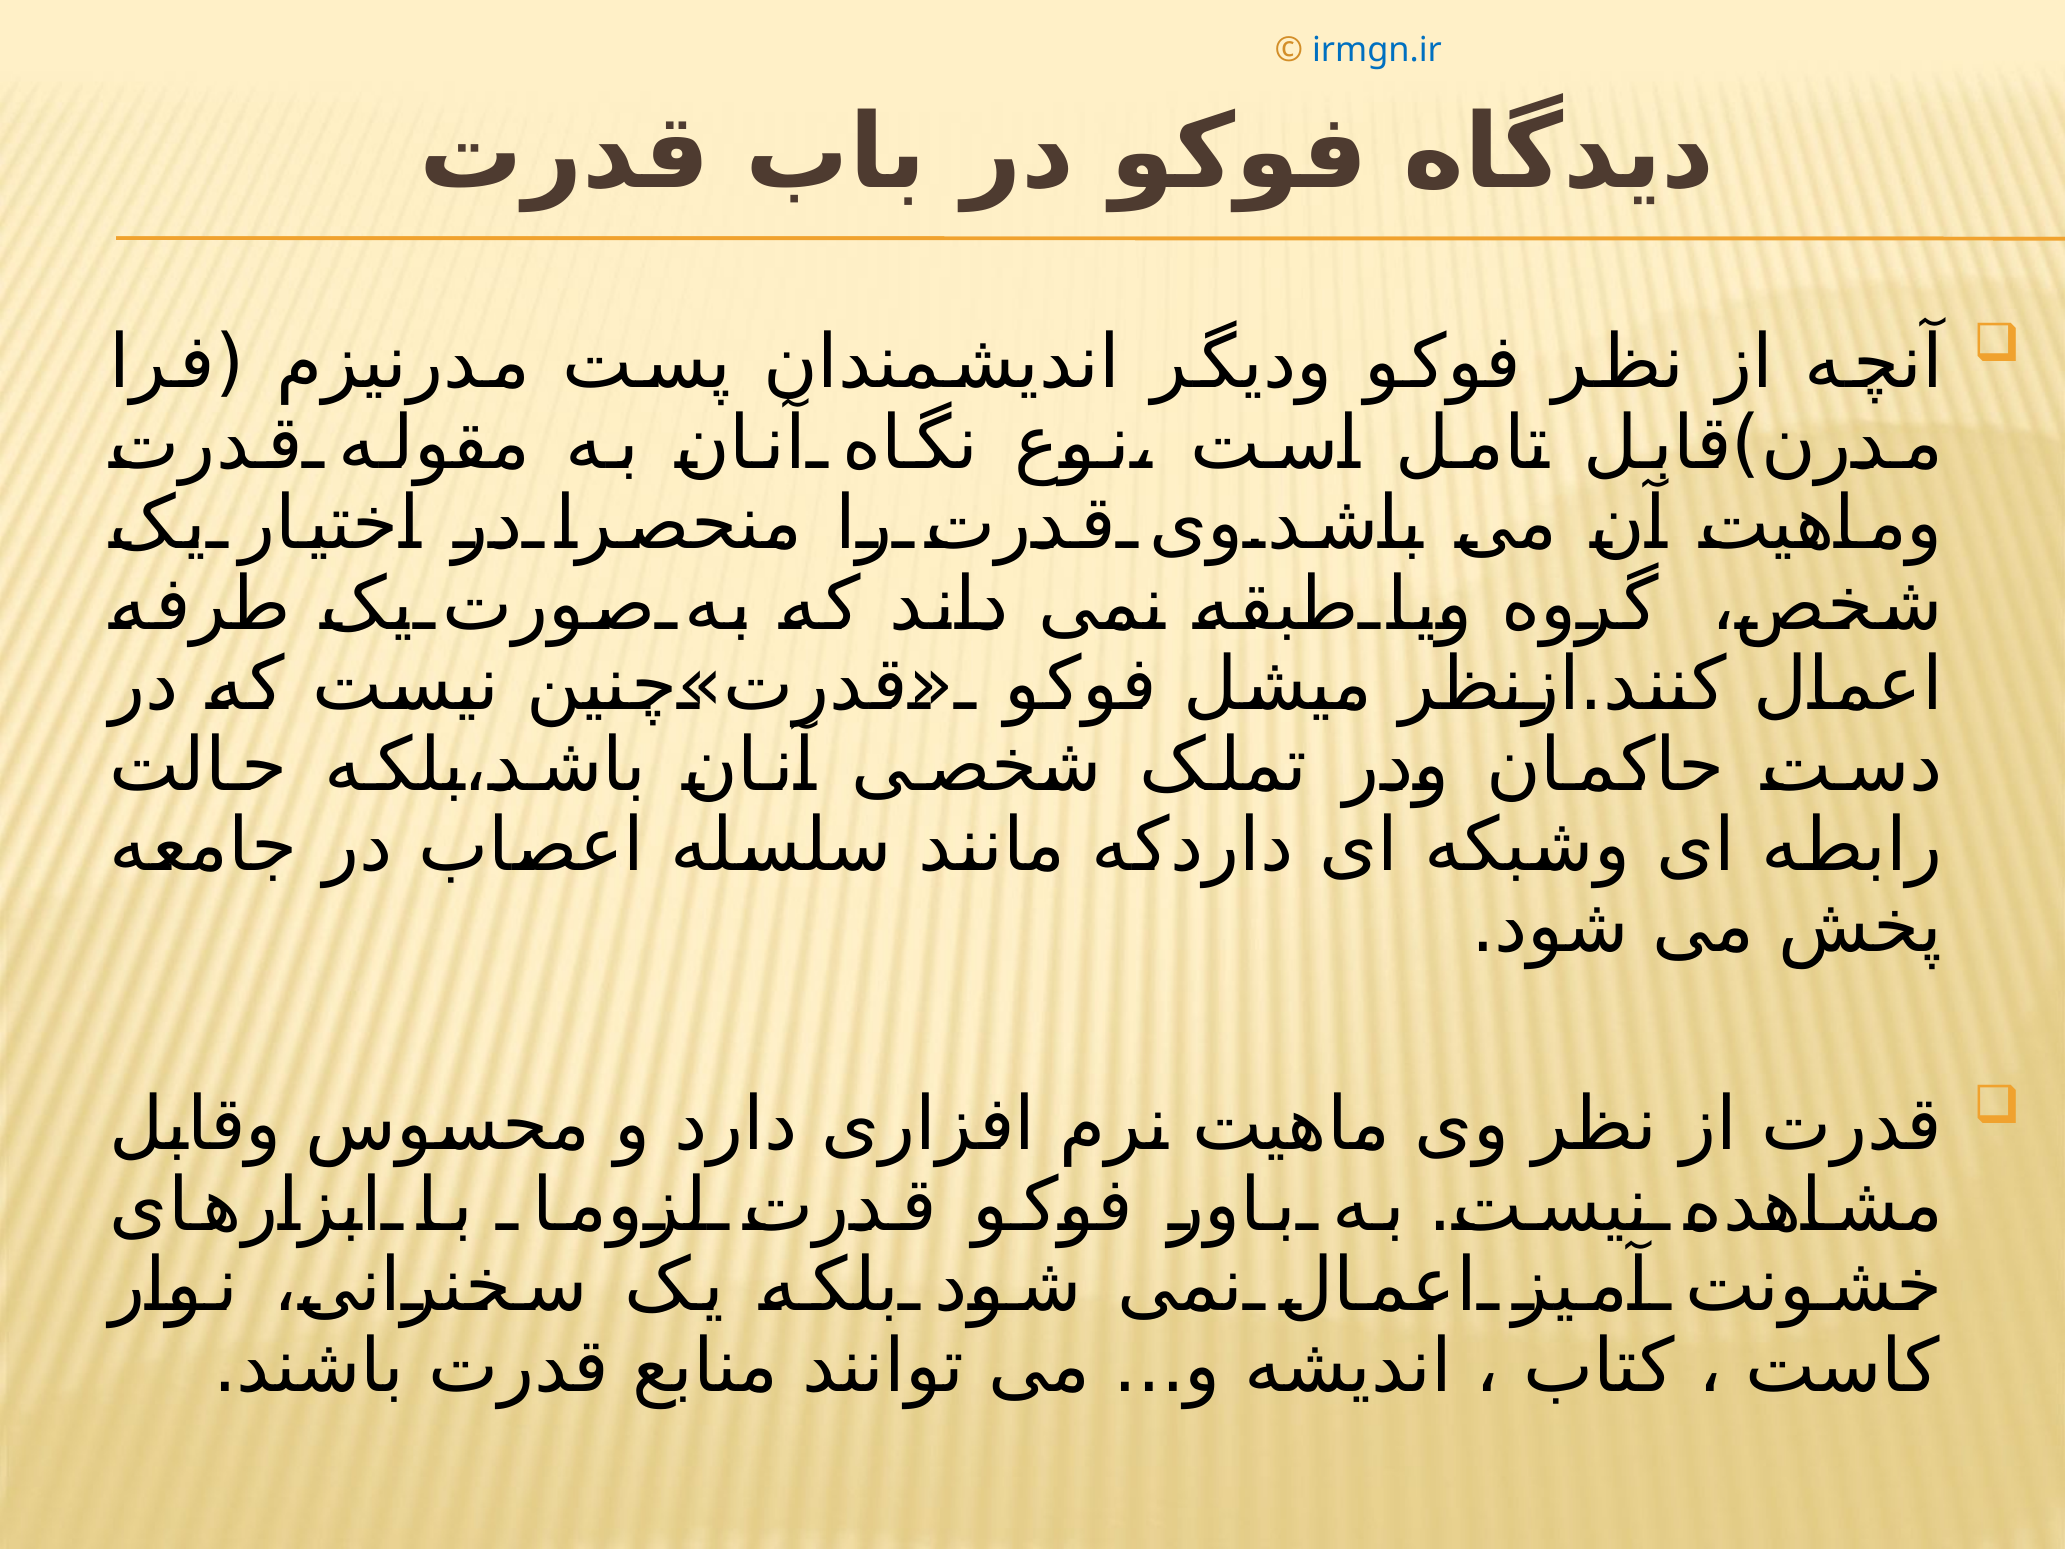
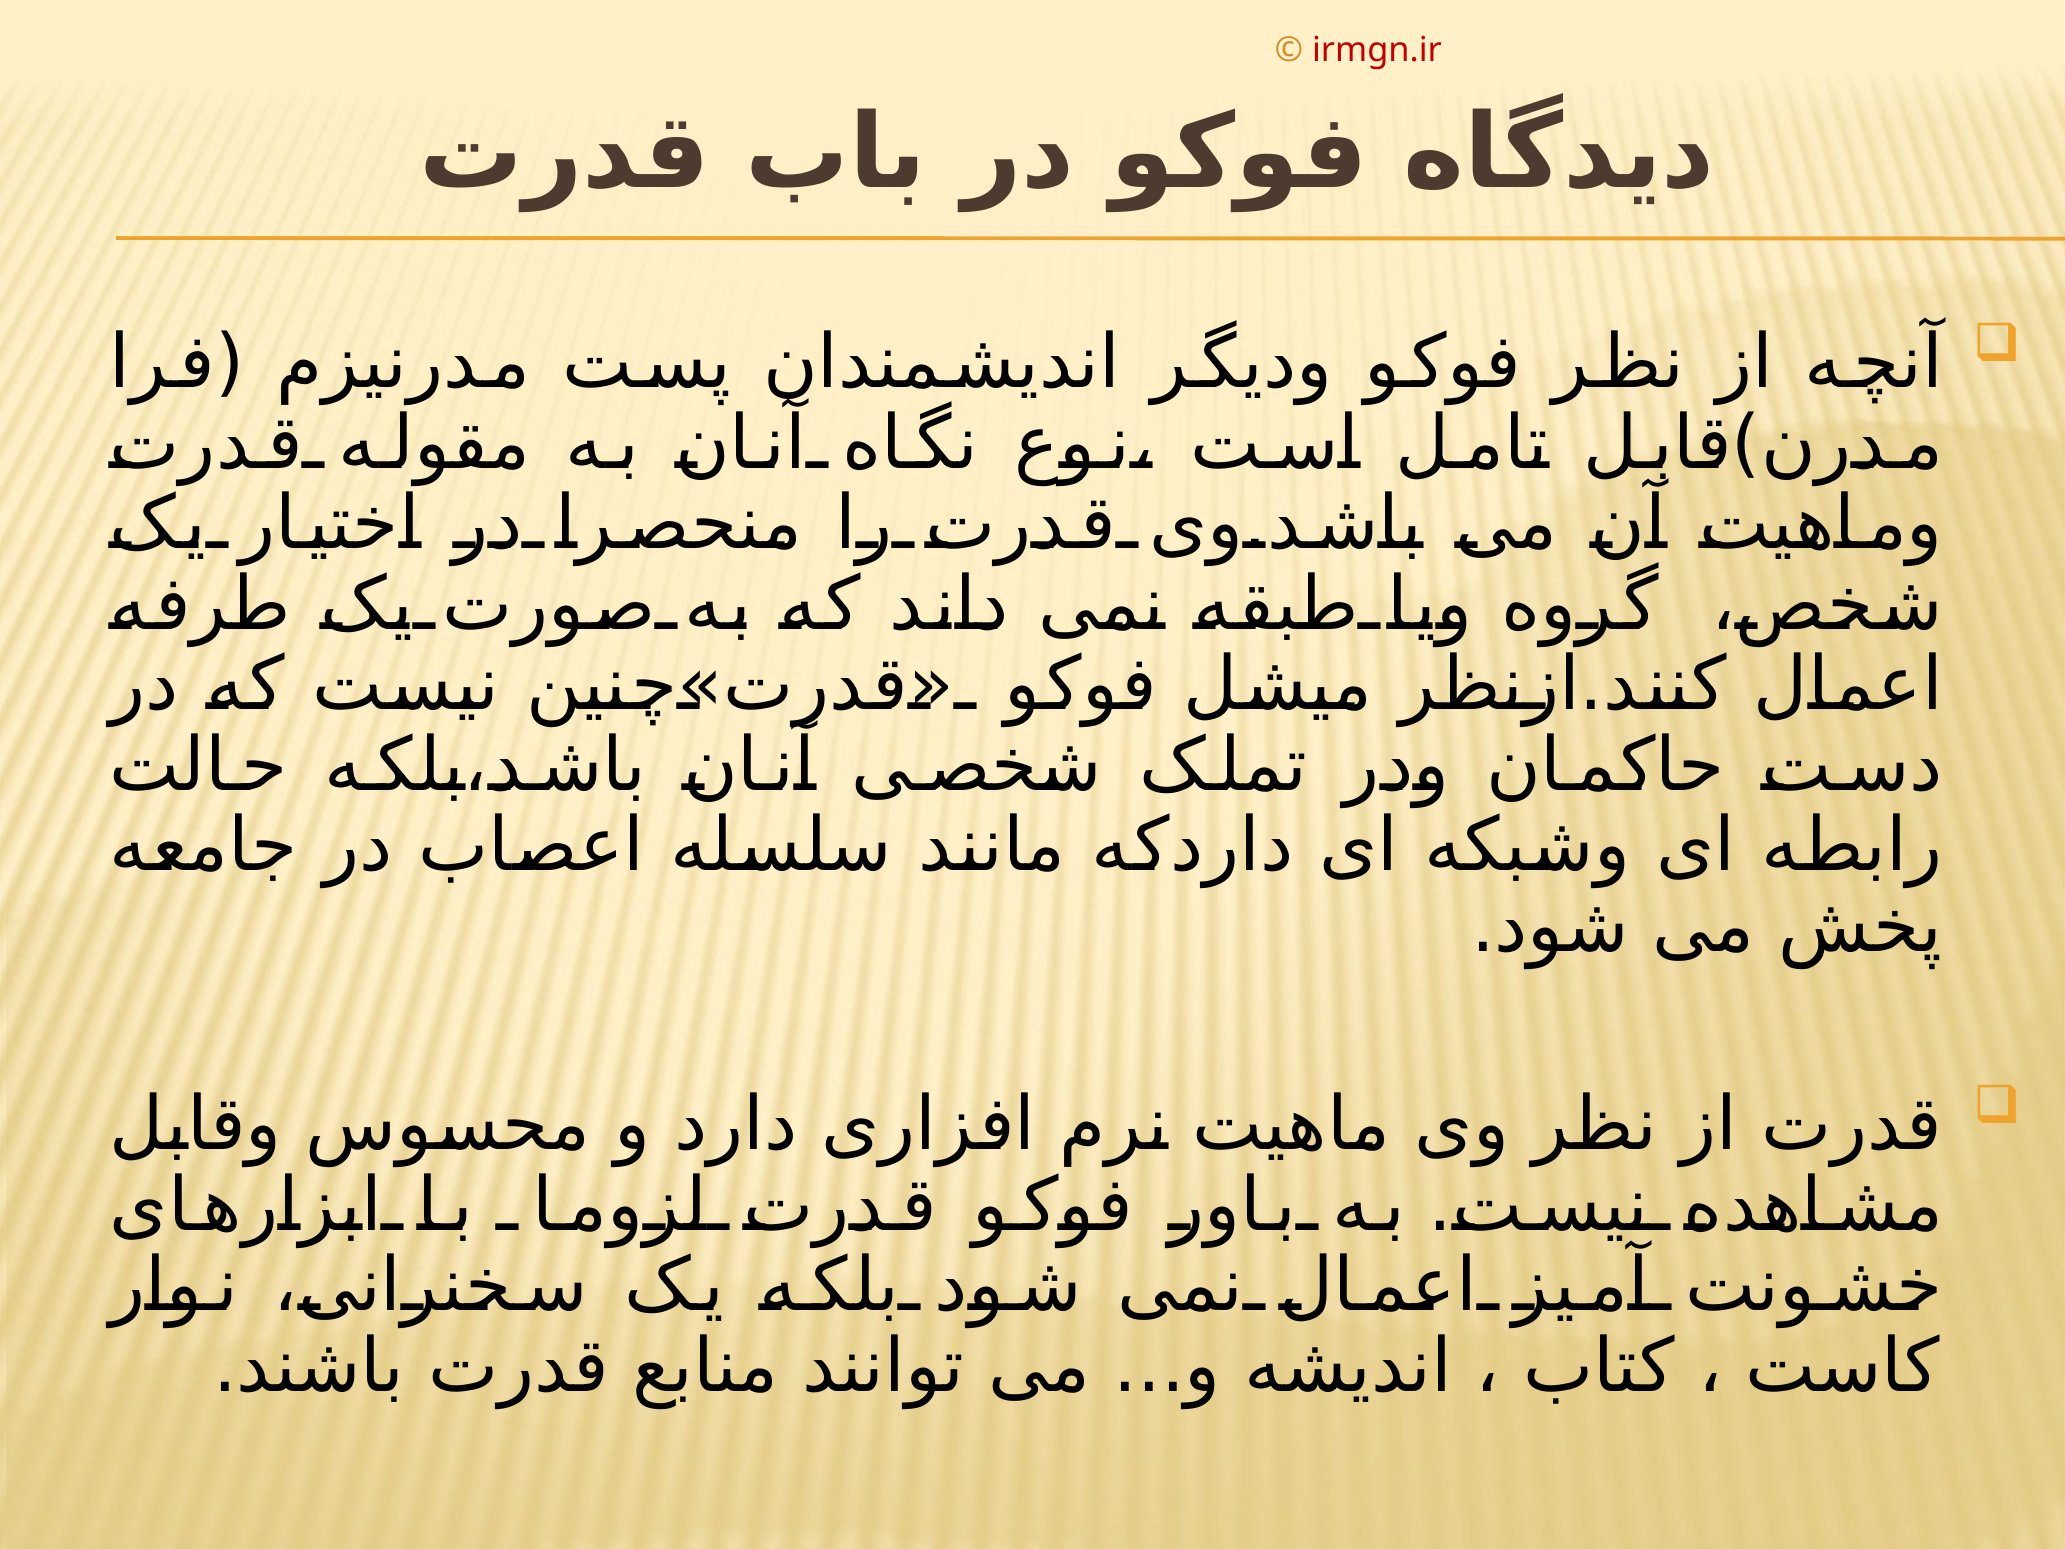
irmgn.ir colour: blue -> red (1377, 50)
